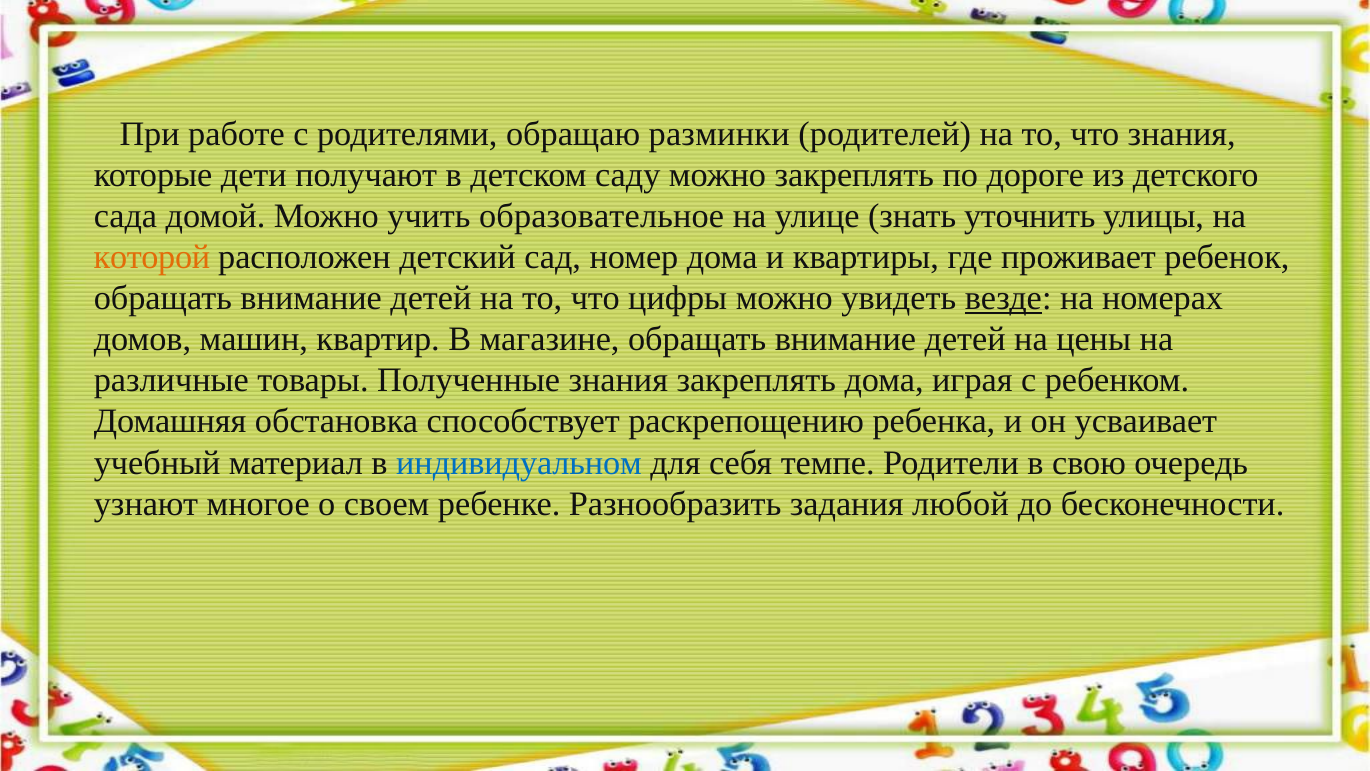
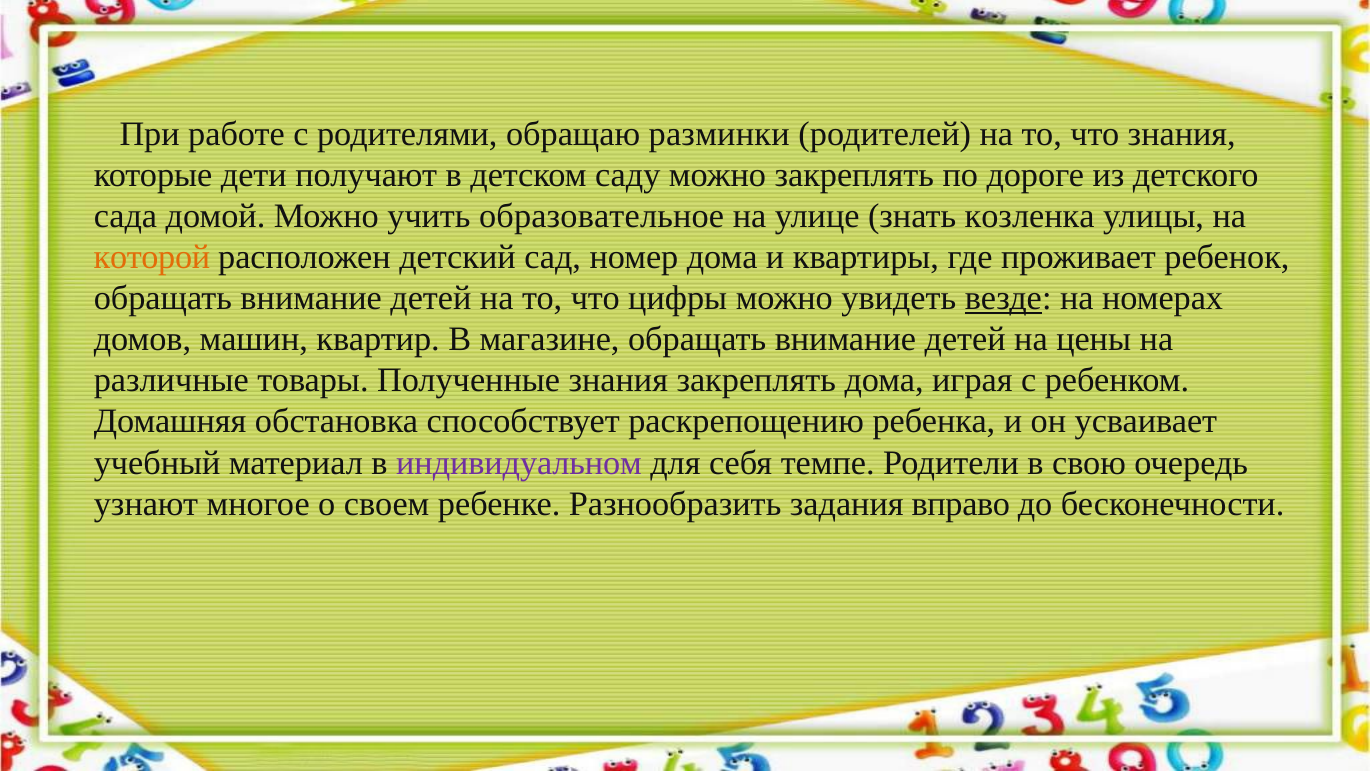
уточнить: уточнить -> козленка (1030, 216)
индивидуальном colour: blue -> purple (519, 463)
любой: любой -> вправо (961, 504)
